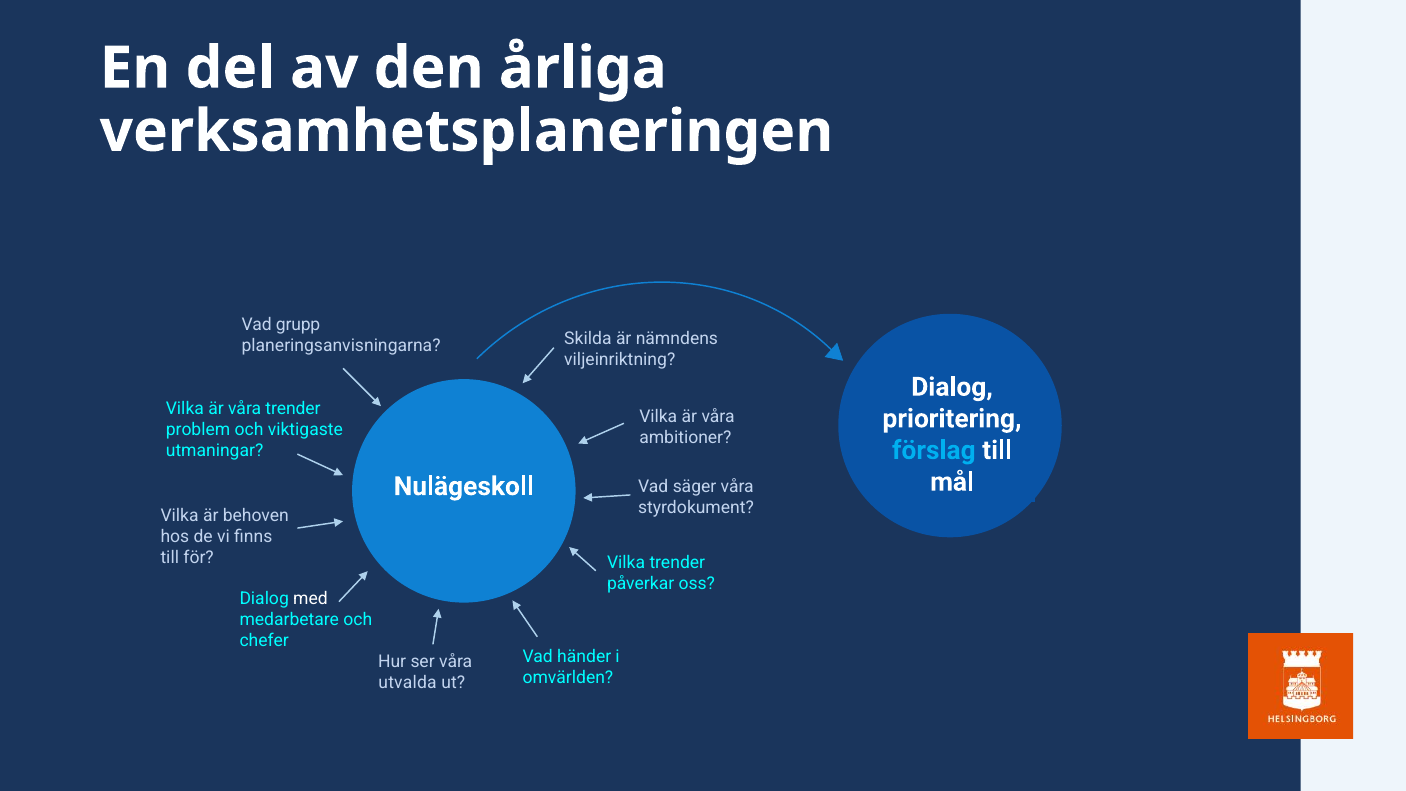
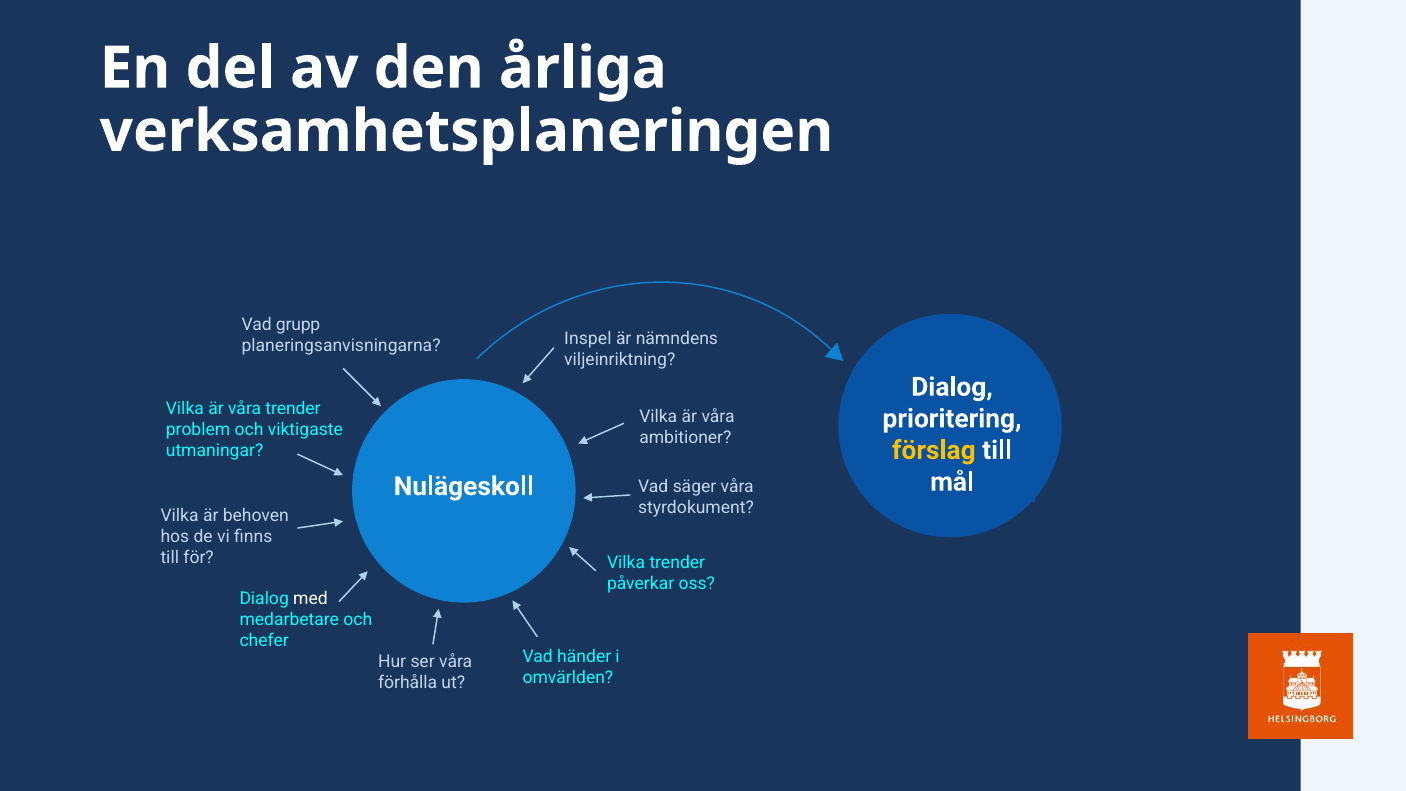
Skilda: Skilda -> Inspel (588, 338)
förslag colour: light blue -> yellow (934, 450)
utvalda: utvalda -> förhålla (408, 682)
